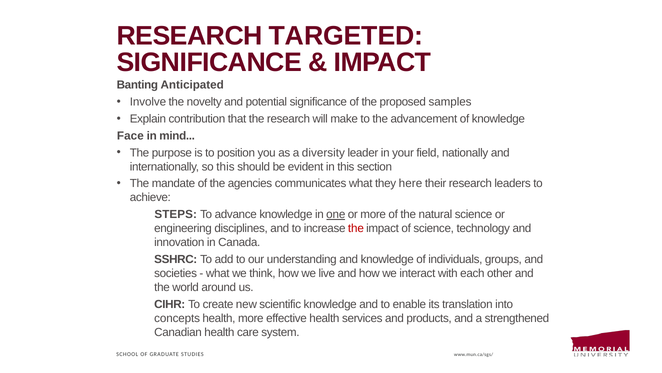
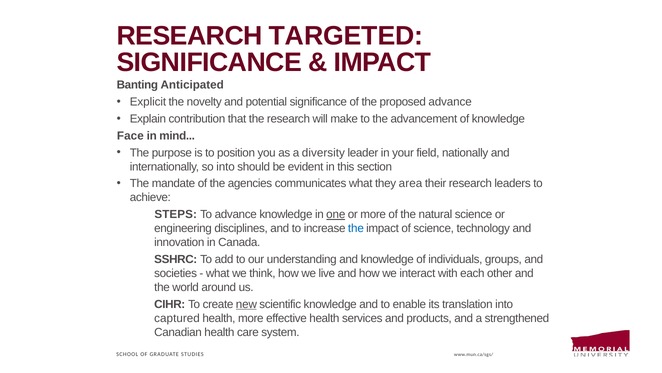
Involve: Involve -> Explicit (148, 102)
proposed samples: samples -> advance (450, 102)
so this: this -> into (226, 166)
here: here -> area (411, 183)
the colour: red -> blue (356, 228)
new underline: none -> present (246, 304)
concepts: concepts -> captured (177, 318)
